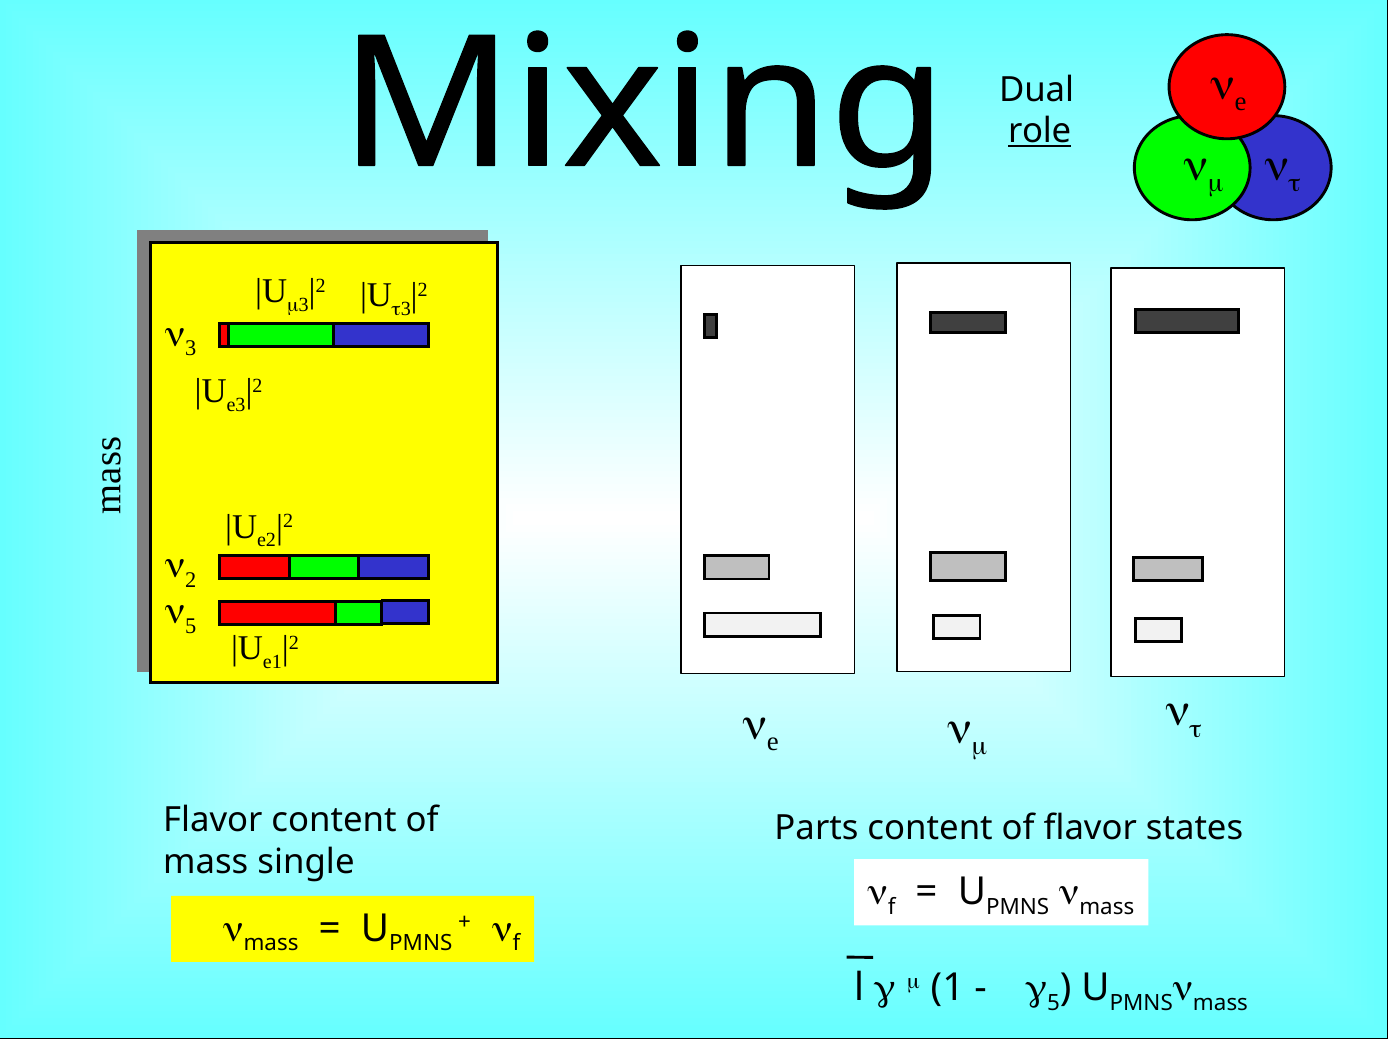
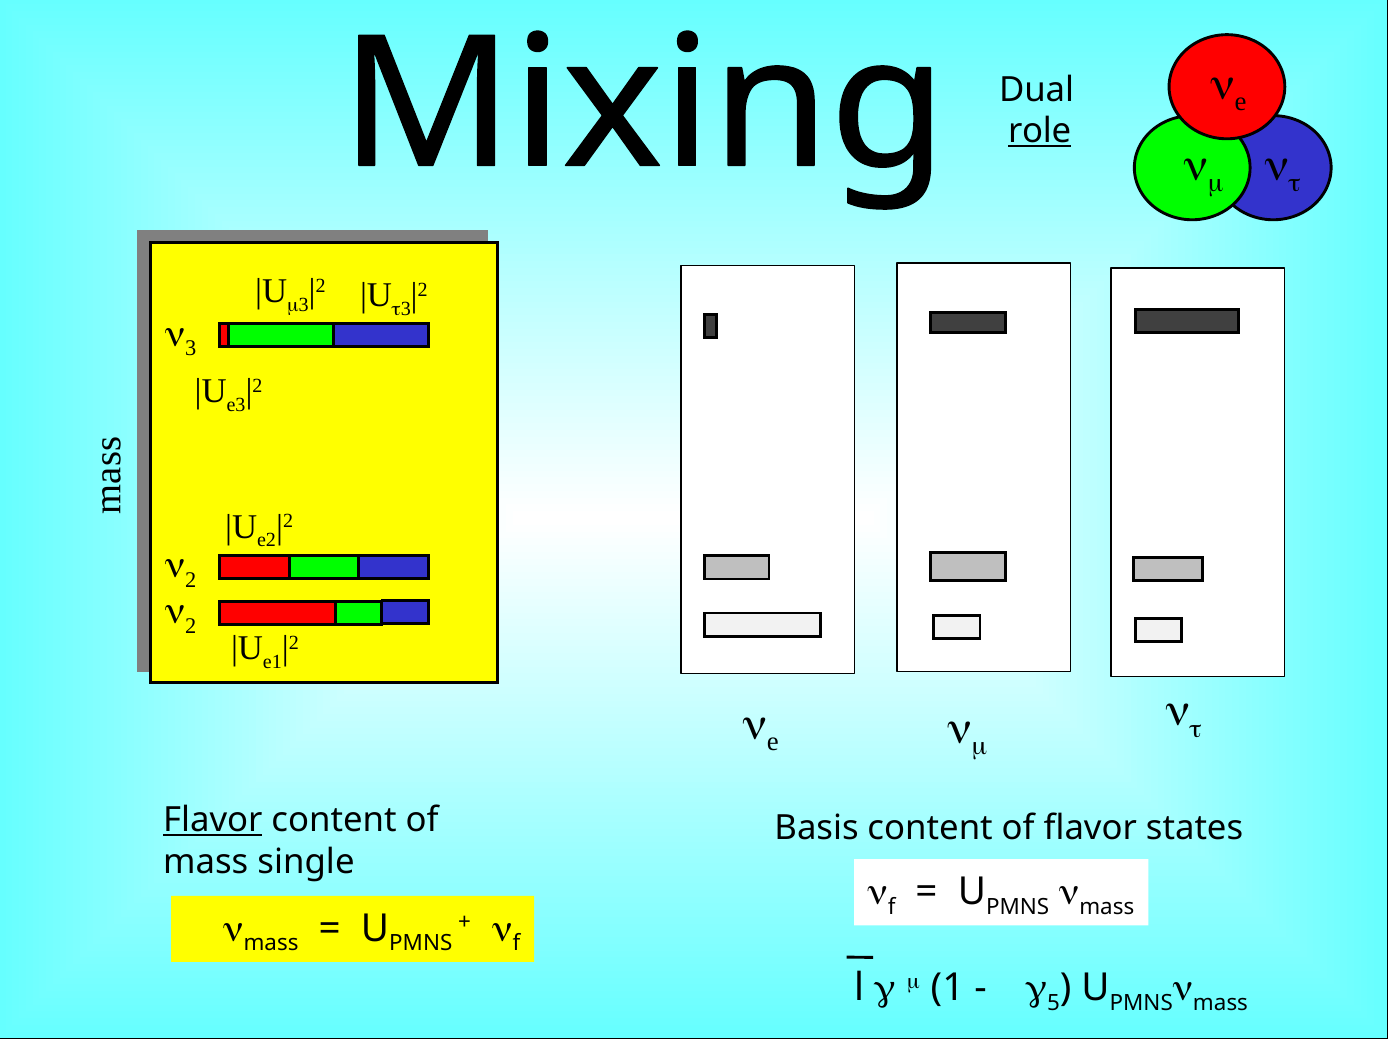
5: 5 -> 2 (191, 626)
Flavor underline: none -> present (213, 821)
Parts: Parts -> Basis (817, 828)
